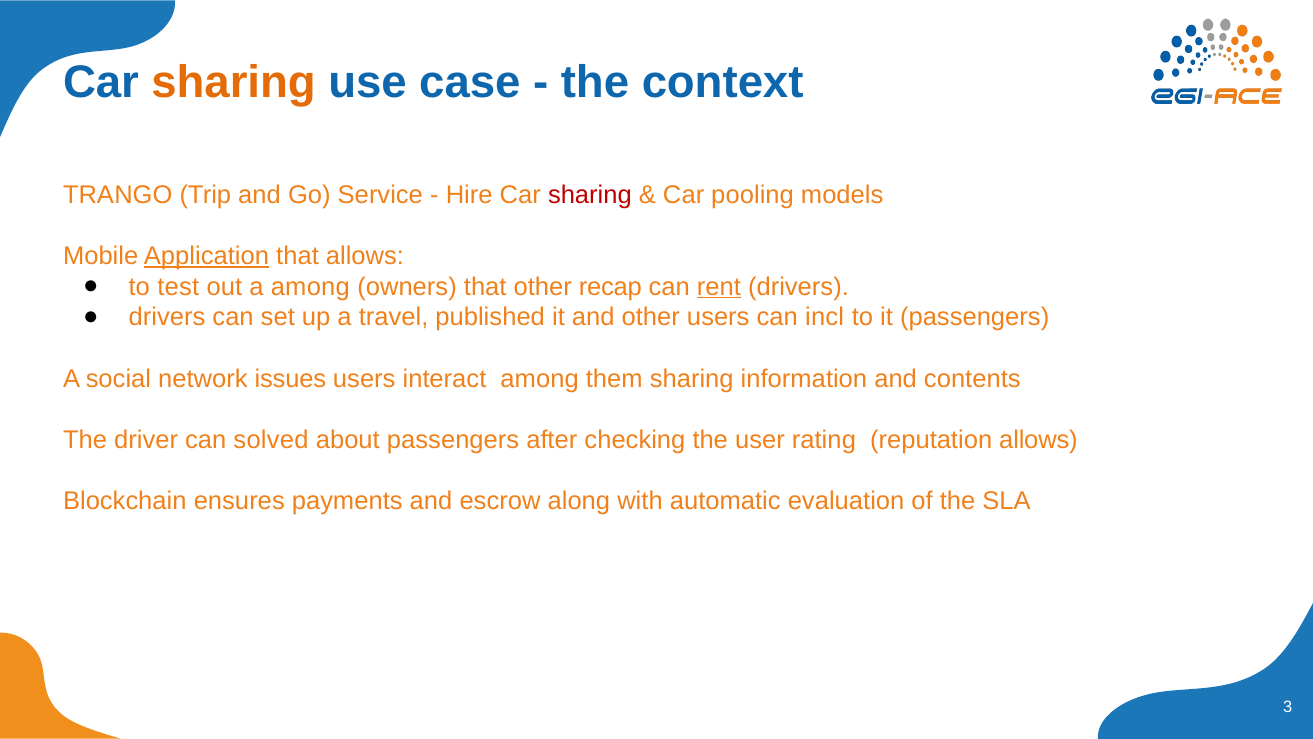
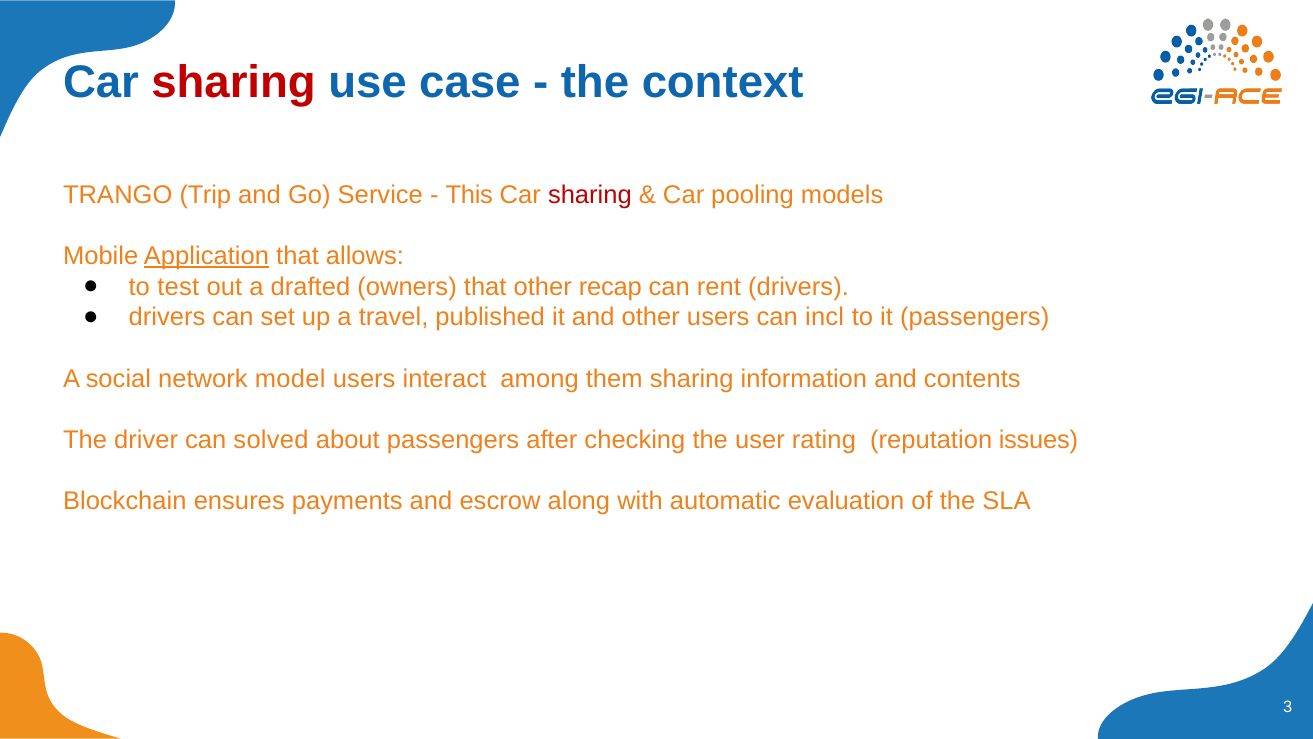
sharing colour: orange -> red (234, 82)
Hire: Hire -> This (469, 195)
a among: among -> drafted (310, 287)
rent underline: present -> none (719, 287)
issues: issues -> model (290, 379)
reputation allows: allows -> issues (1038, 440)
